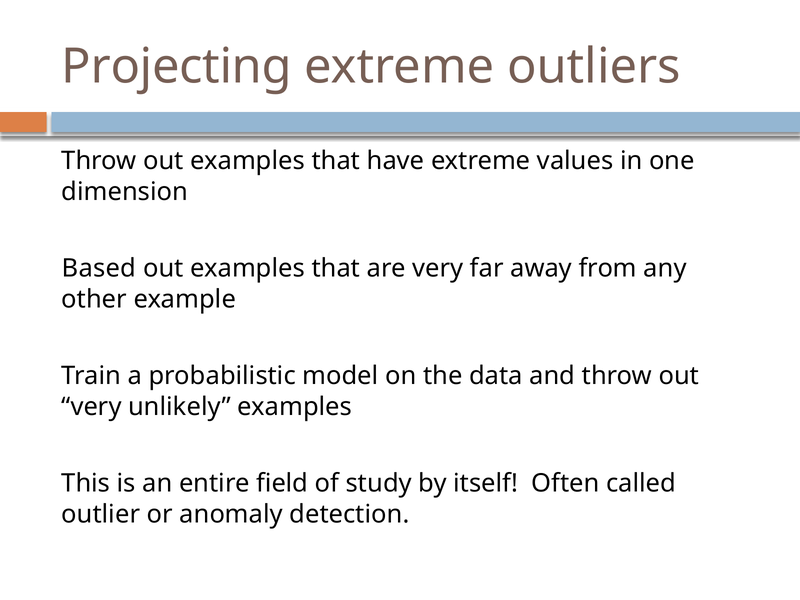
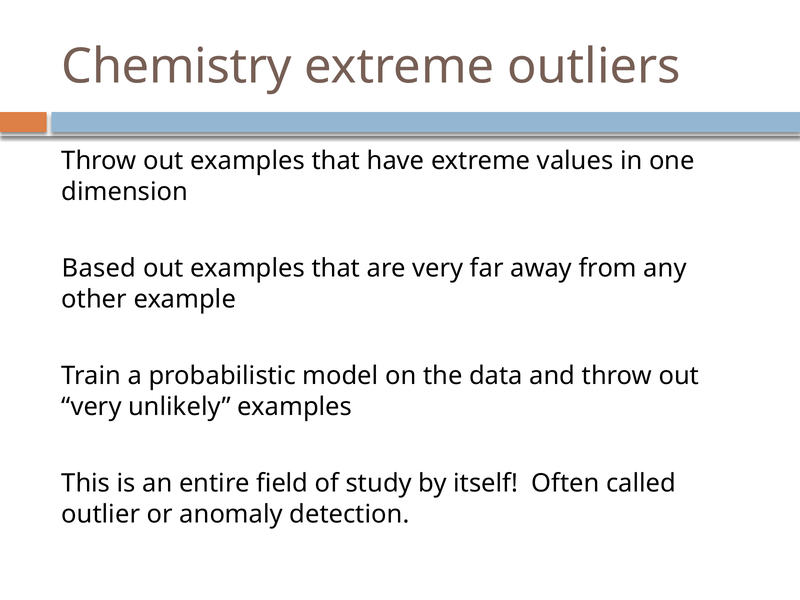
Projecting: Projecting -> Chemistry (177, 67)
